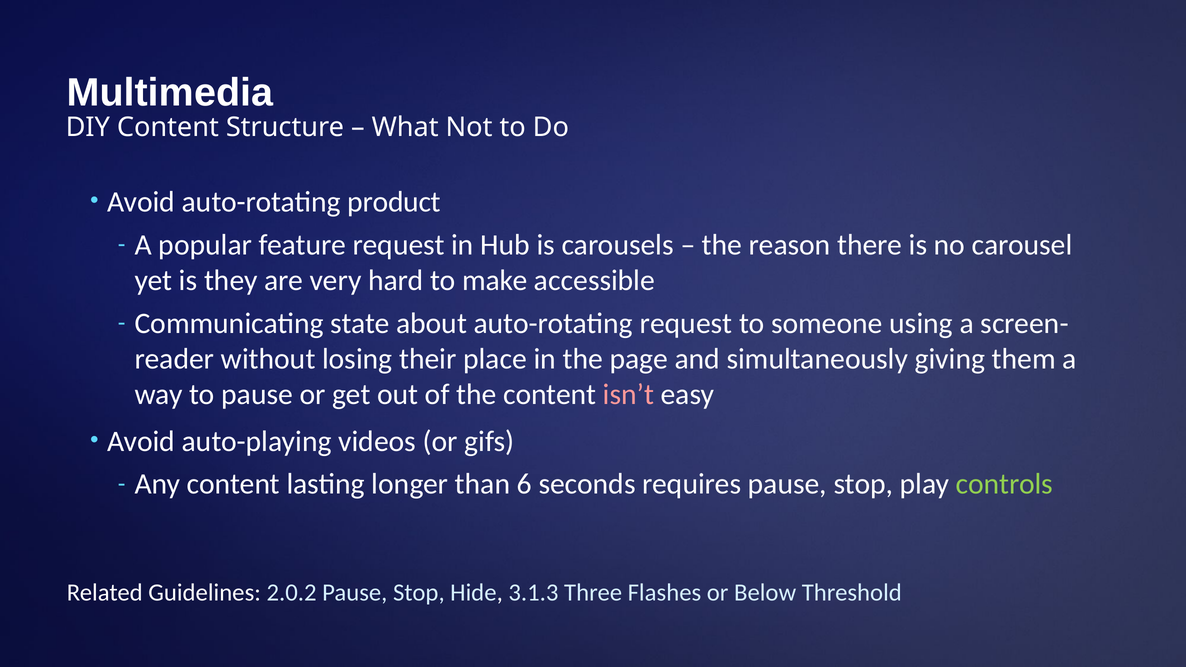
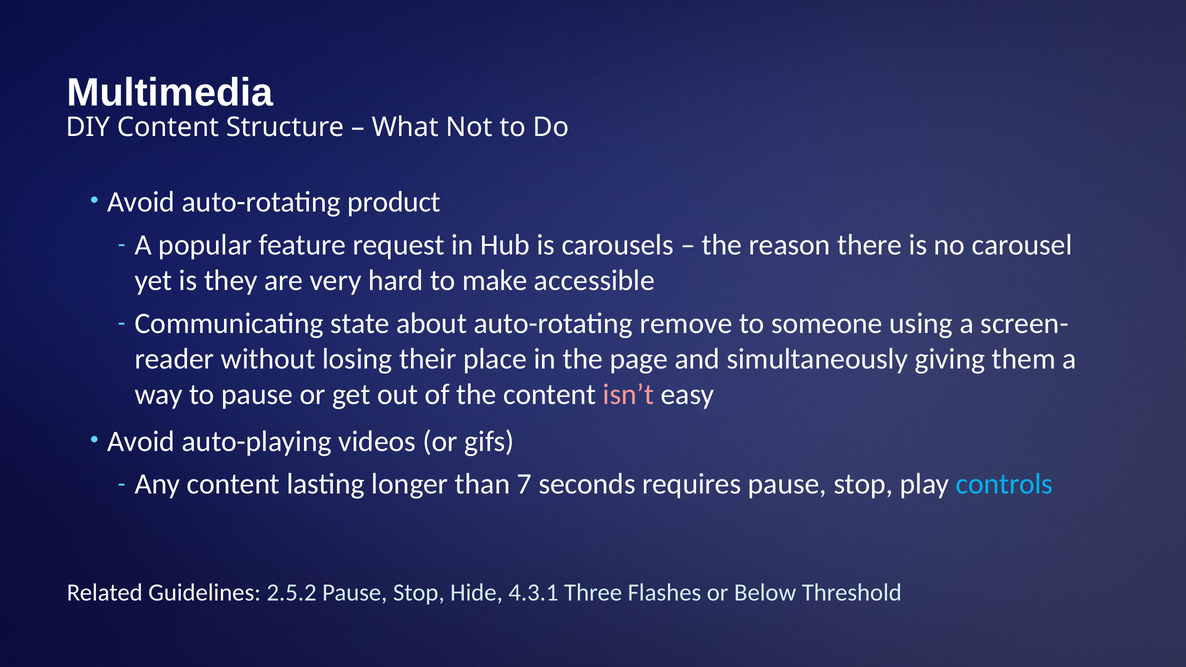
auto-rotating request: request -> remove (686, 323)
6: 6 -> 7 (524, 484)
controls colour: light green -> light blue (1004, 484)
2.0.2: 2.0.2 -> 2.5.2 (292, 593)
3.1.3: 3.1.3 -> 4.3.1 (533, 593)
